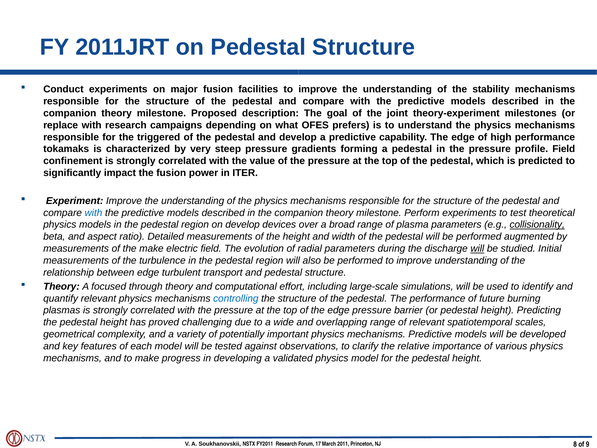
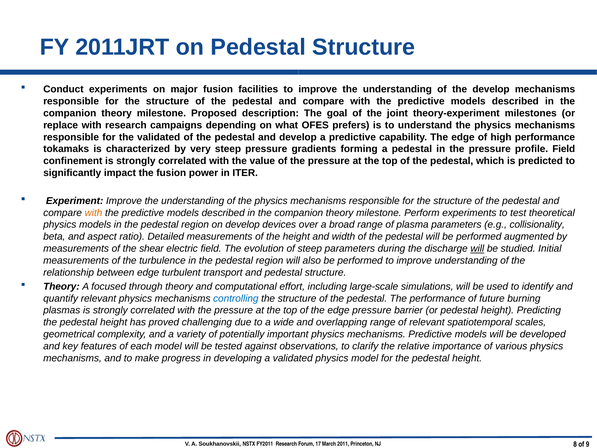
the stability: stability -> develop (491, 89)
the triggered: triggered -> validated (159, 137)
with colour: blue -> orange (93, 213)
collisionality underline: present -> none (537, 225)
the make: make -> shear (151, 248)
of radial: radial -> steep (310, 248)
